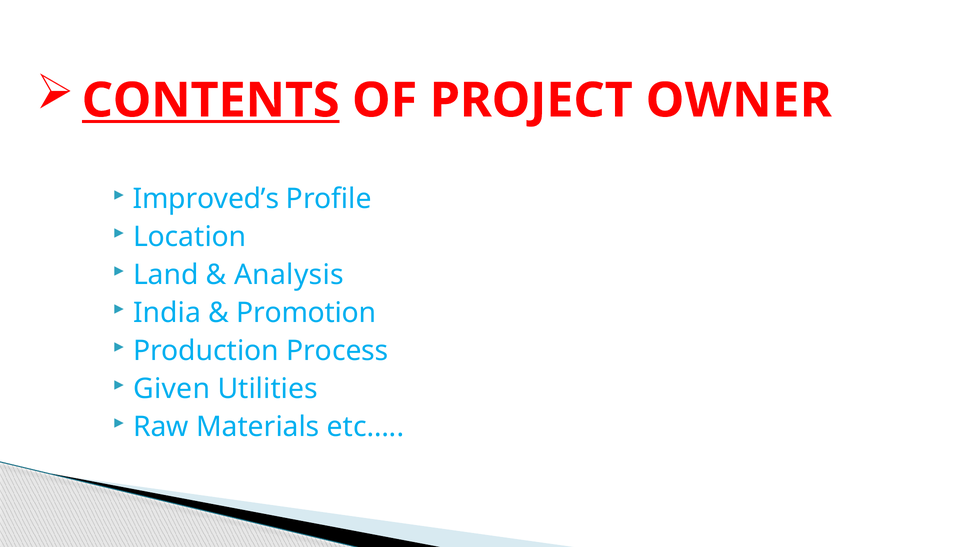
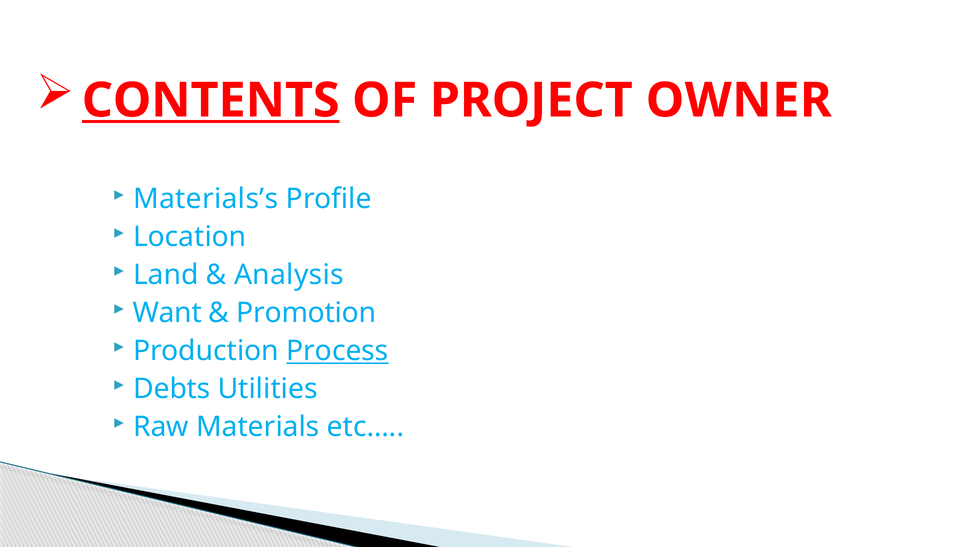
Improved’s: Improved’s -> Materials’s (206, 199)
India: India -> Want (167, 313)
Process underline: none -> present (337, 351)
Given: Given -> Debts (172, 389)
